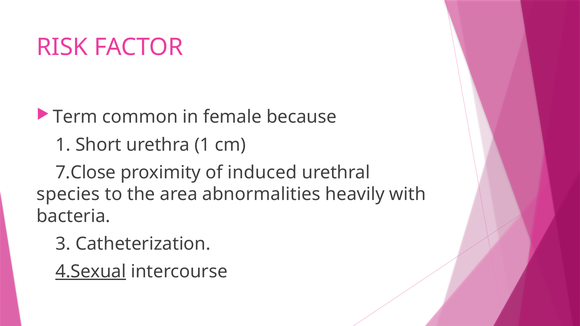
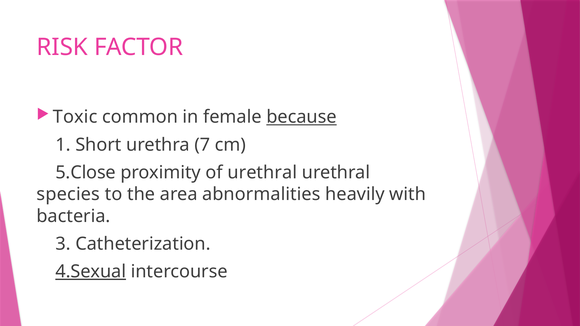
Term: Term -> Toxic (75, 117)
because underline: none -> present (301, 117)
urethra 1: 1 -> 7 (202, 145)
7.Close: 7.Close -> 5.Close (86, 173)
of induced: induced -> urethral (262, 173)
